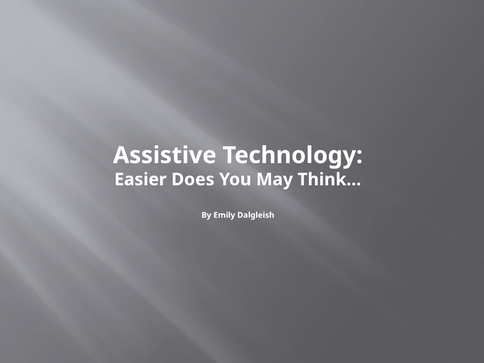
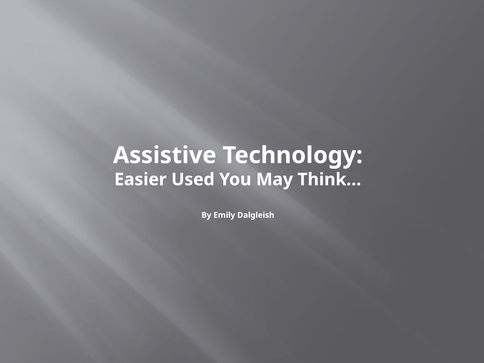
Does: Does -> Used (193, 180)
